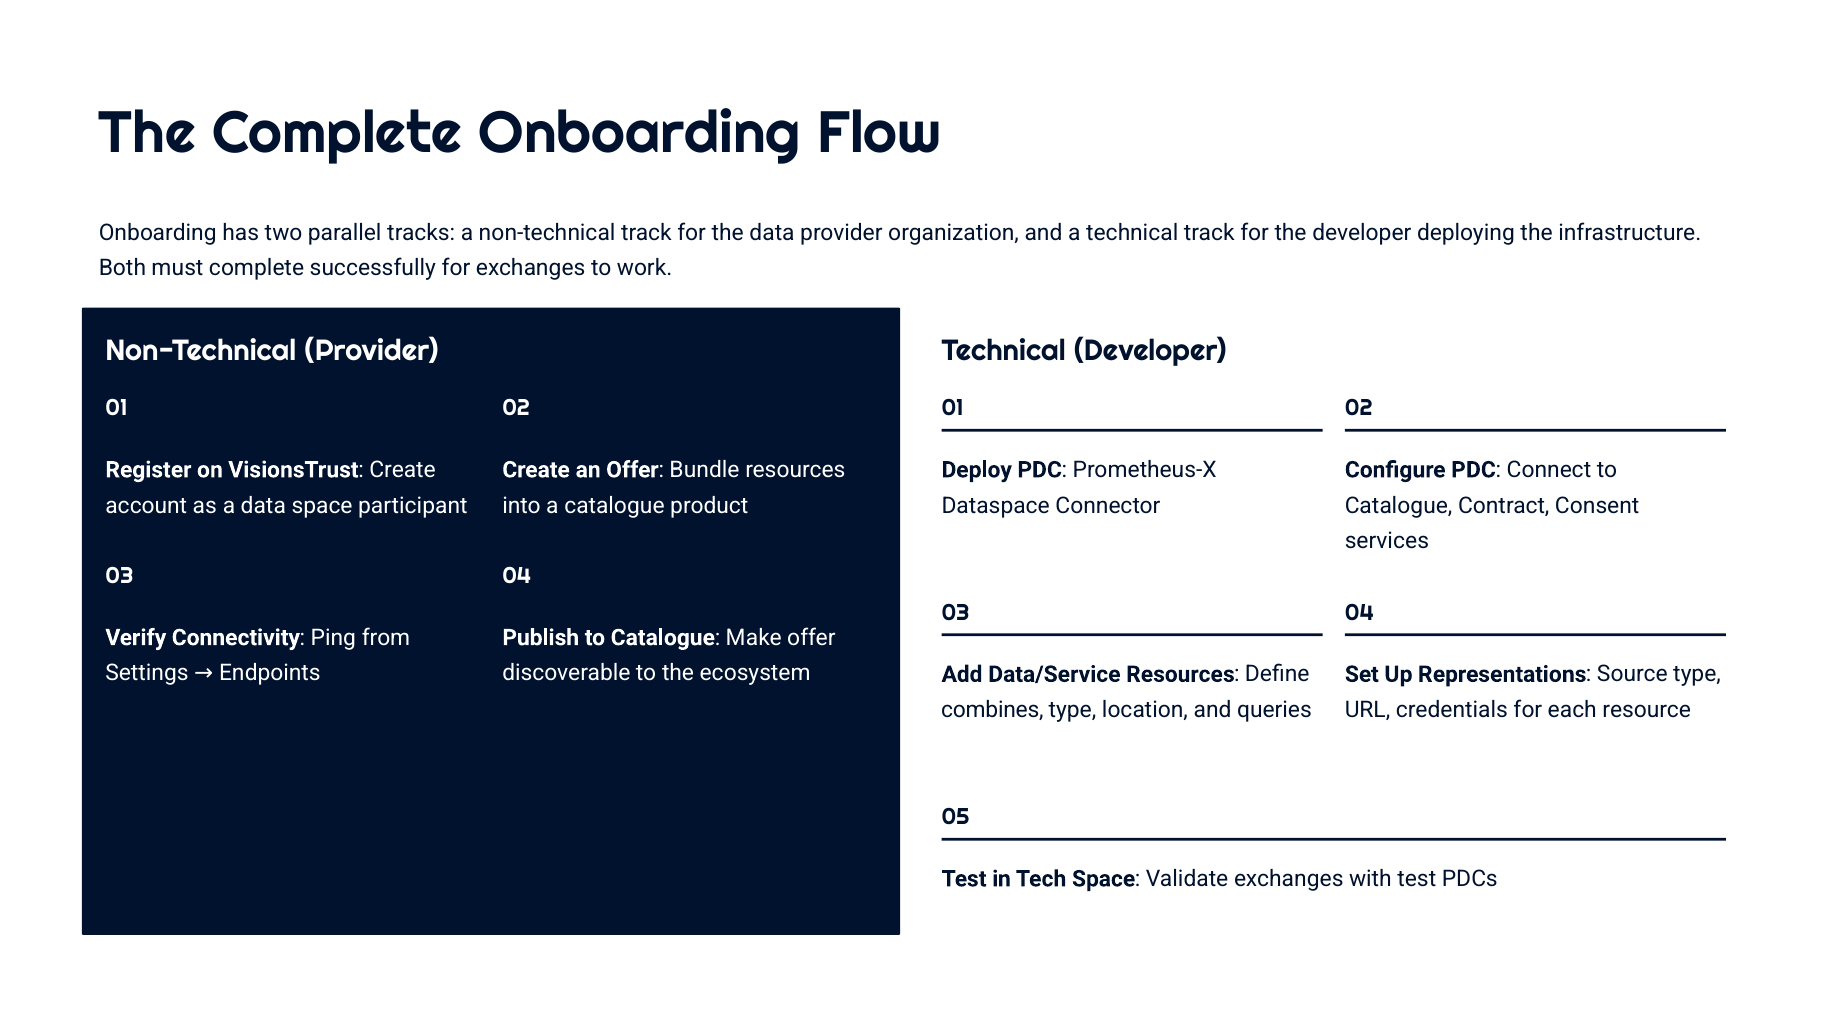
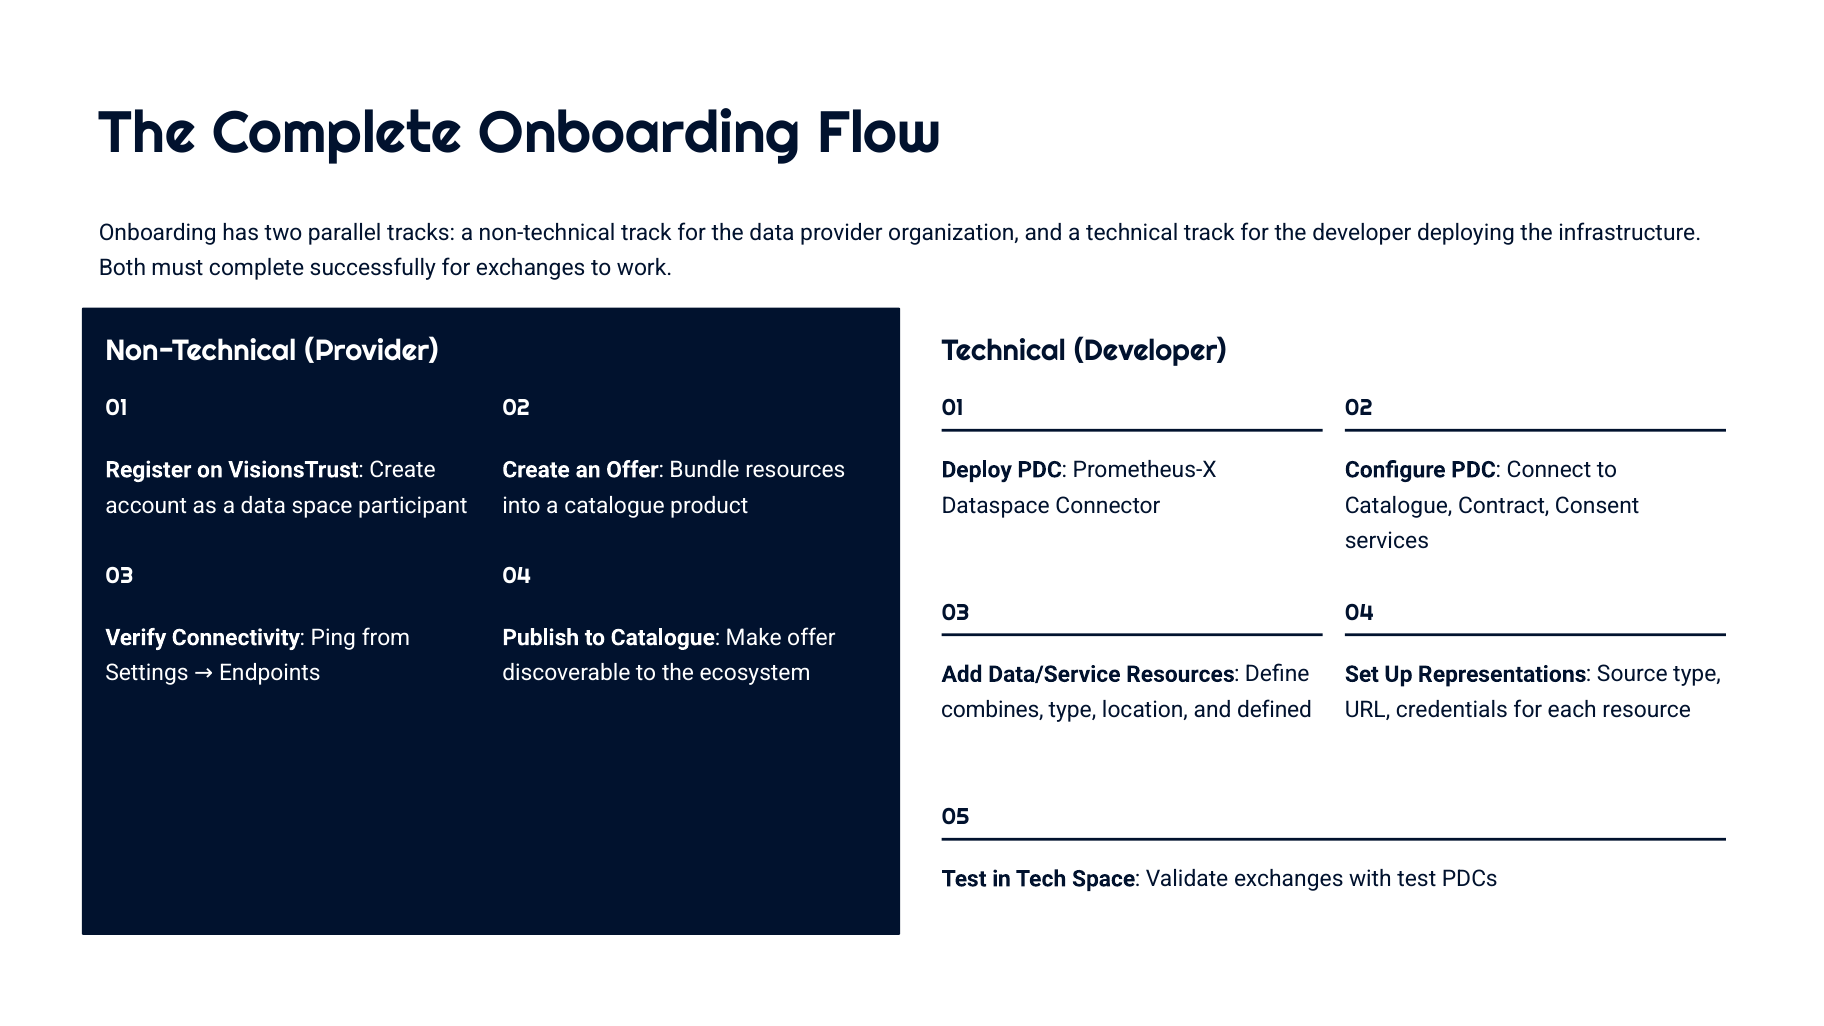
queries: queries -> defined (1275, 710)
